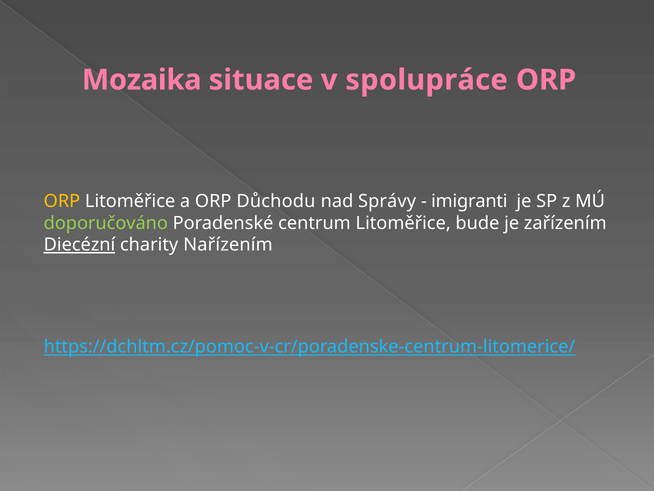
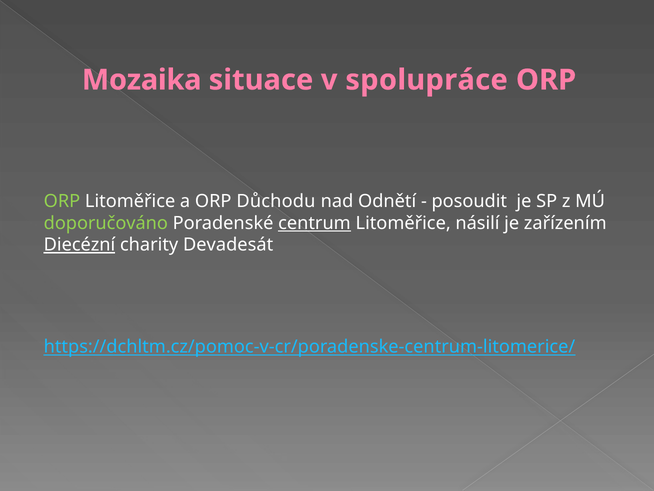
ORP colour: yellow -> light green (62, 201)
Správy: Správy -> Odnětí (387, 201)
imigranti: imigranti -> posoudit (469, 201)
centrum underline: none -> present (314, 223)
bude: bude -> násilí (477, 223)
Nařízením: Nařízením -> Devadesát (228, 245)
